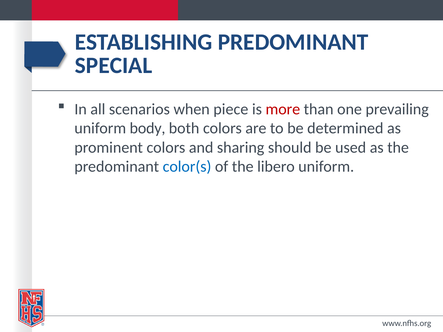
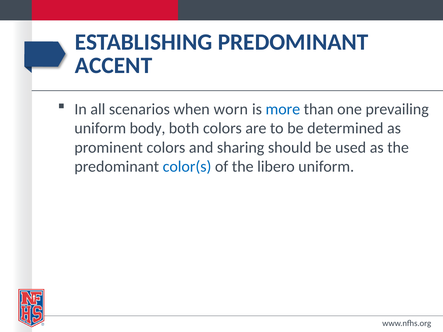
SPECIAL: SPECIAL -> ACCENT (114, 66)
piece: piece -> worn (231, 109)
more colour: red -> blue (283, 109)
